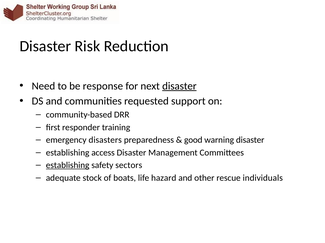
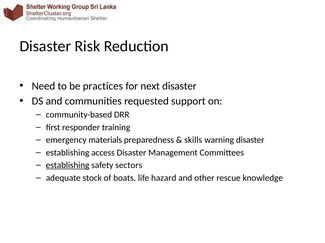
response: response -> practices (103, 86)
disaster underline: present -> none (179, 86)
disasters: disasters -> materials (105, 140)
good: good -> skills (193, 140)
individuals: individuals -> knowledge (263, 178)
